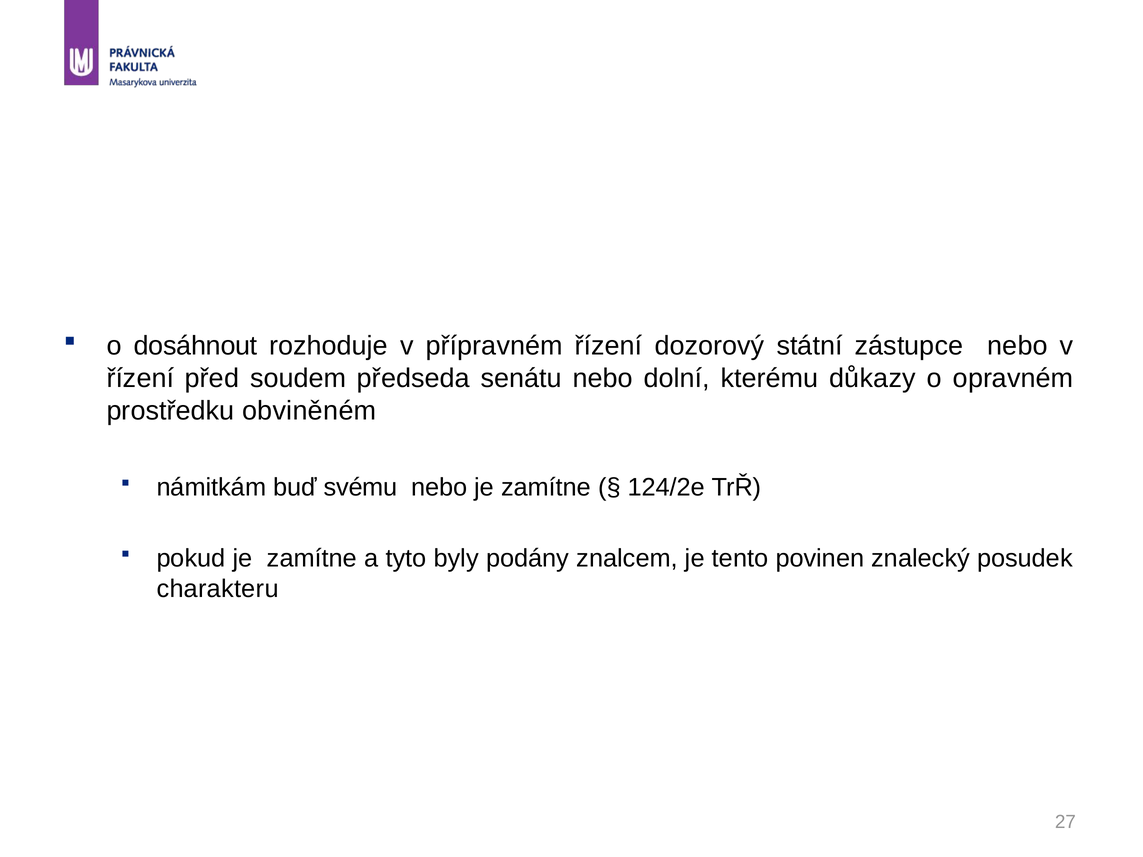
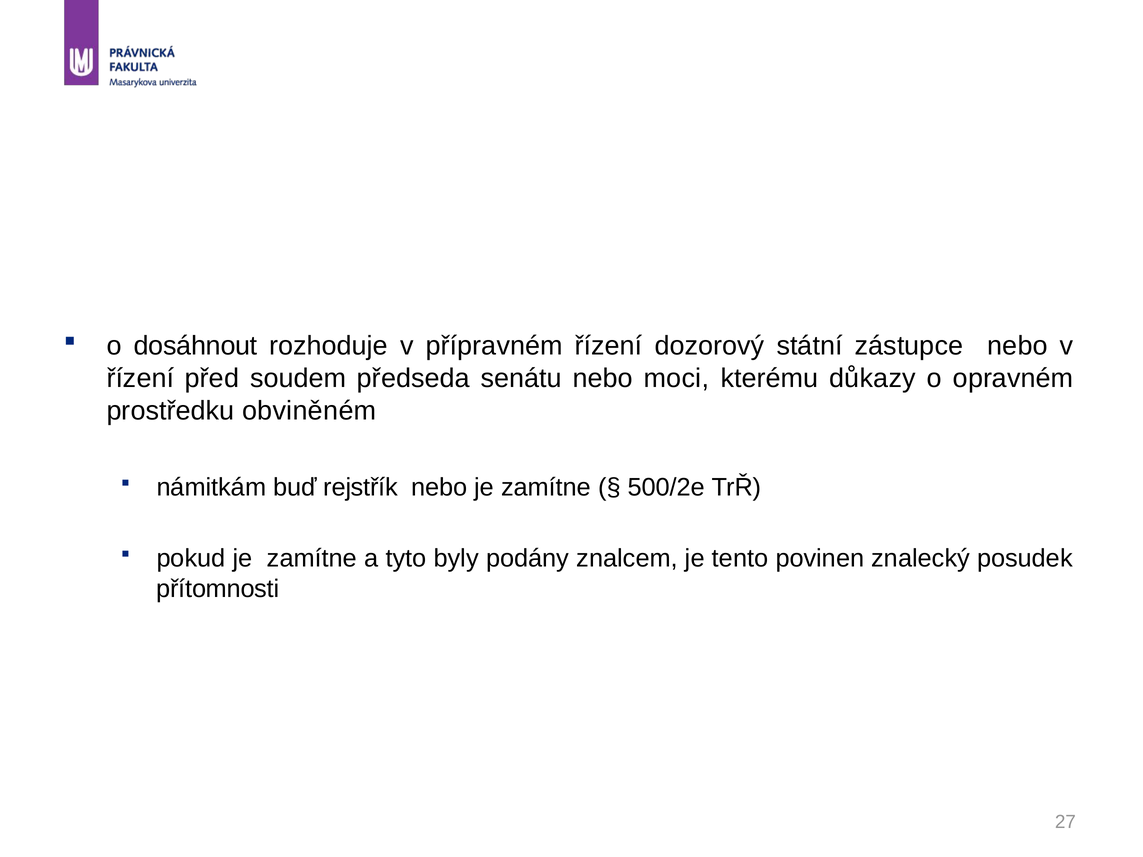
dolní: dolní -> moci (676, 379)
svému: svému -> rejstřík (361, 487)
124/2e: 124/2e -> 500/2e (666, 487)
charakteru: charakteru -> přítomnosti (218, 589)
